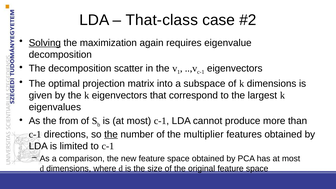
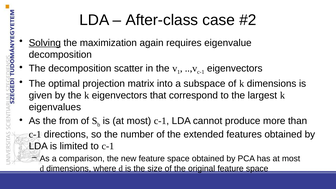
That-class: That-class -> After-class (162, 20)
the underline: present -> none (111, 134)
multiplier: multiplier -> extended (204, 134)
